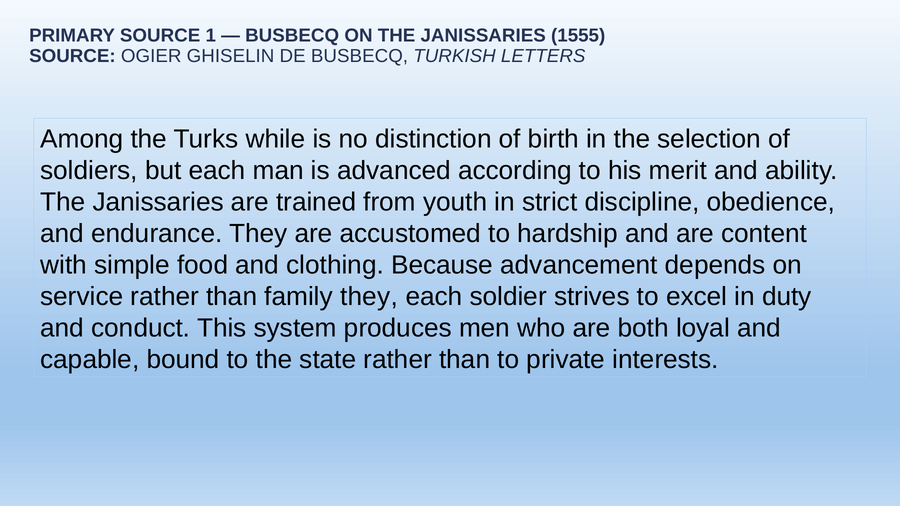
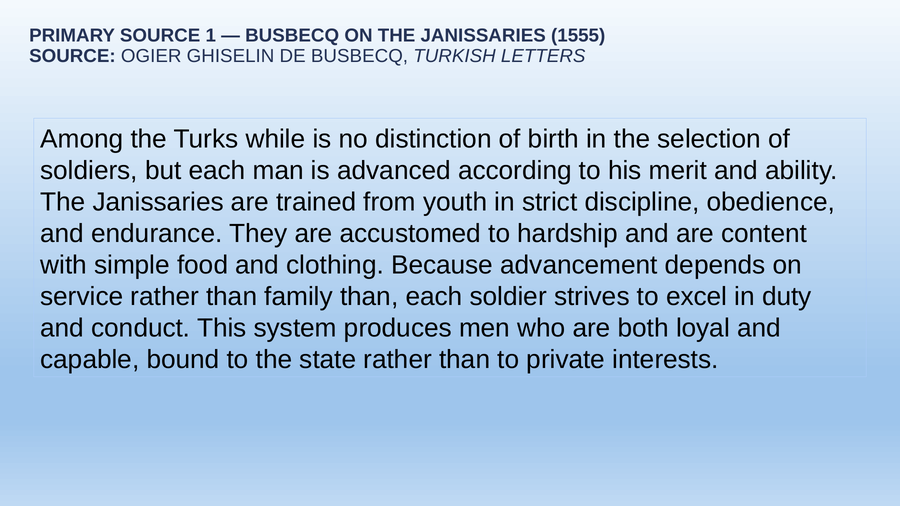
family they: they -> than (369, 297)
